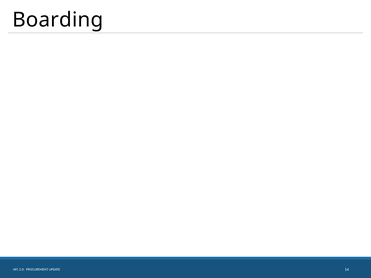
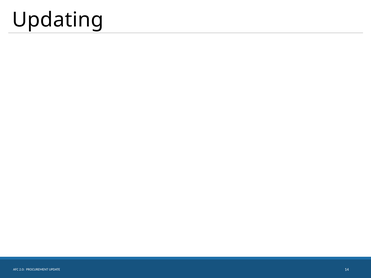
Boarding: Boarding -> Updating (58, 20)
